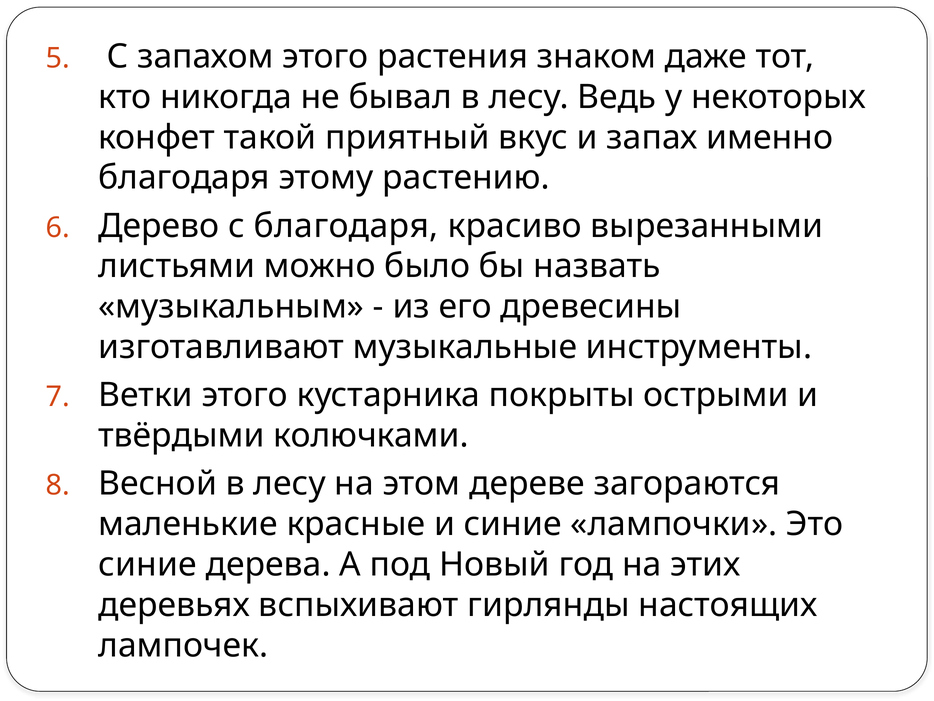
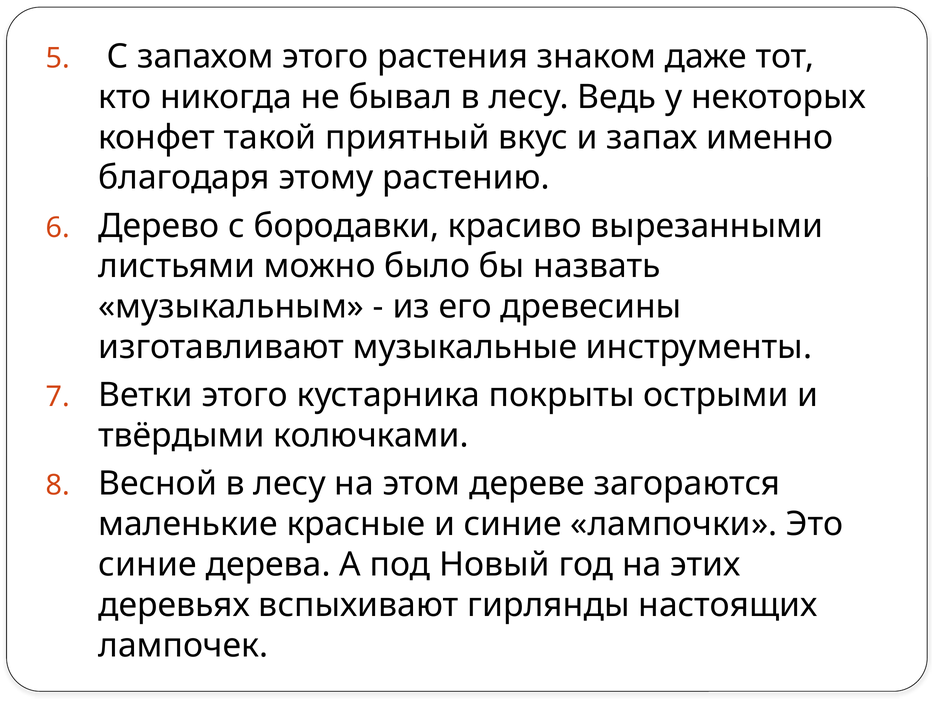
с благодаря: благодаря -> бородавки (346, 226)
